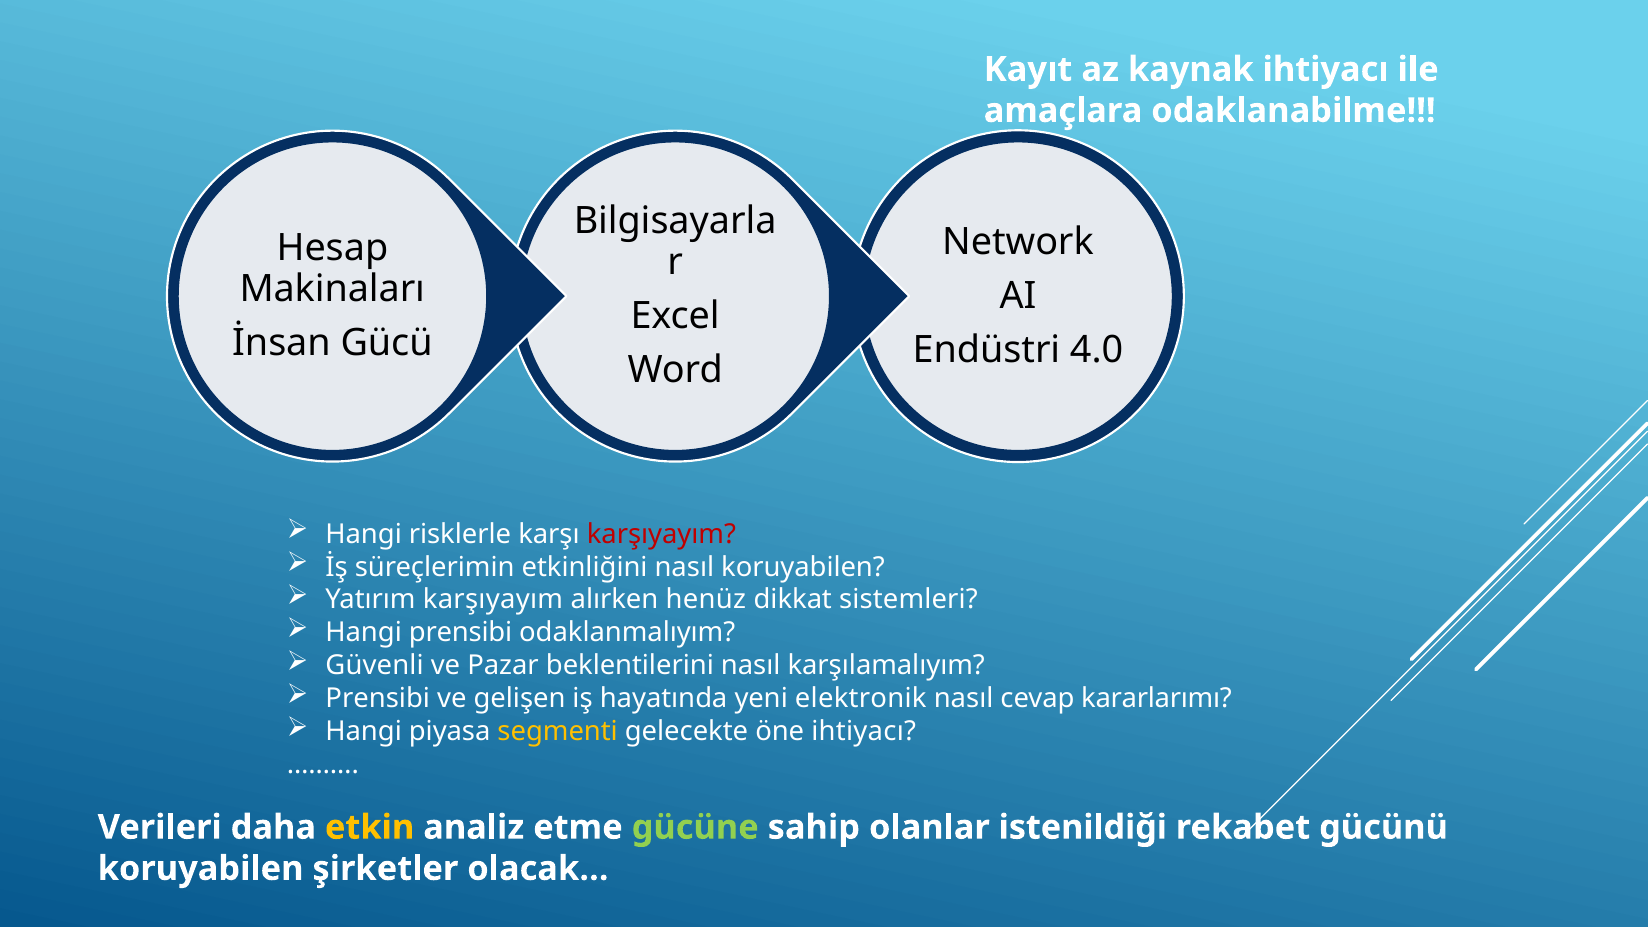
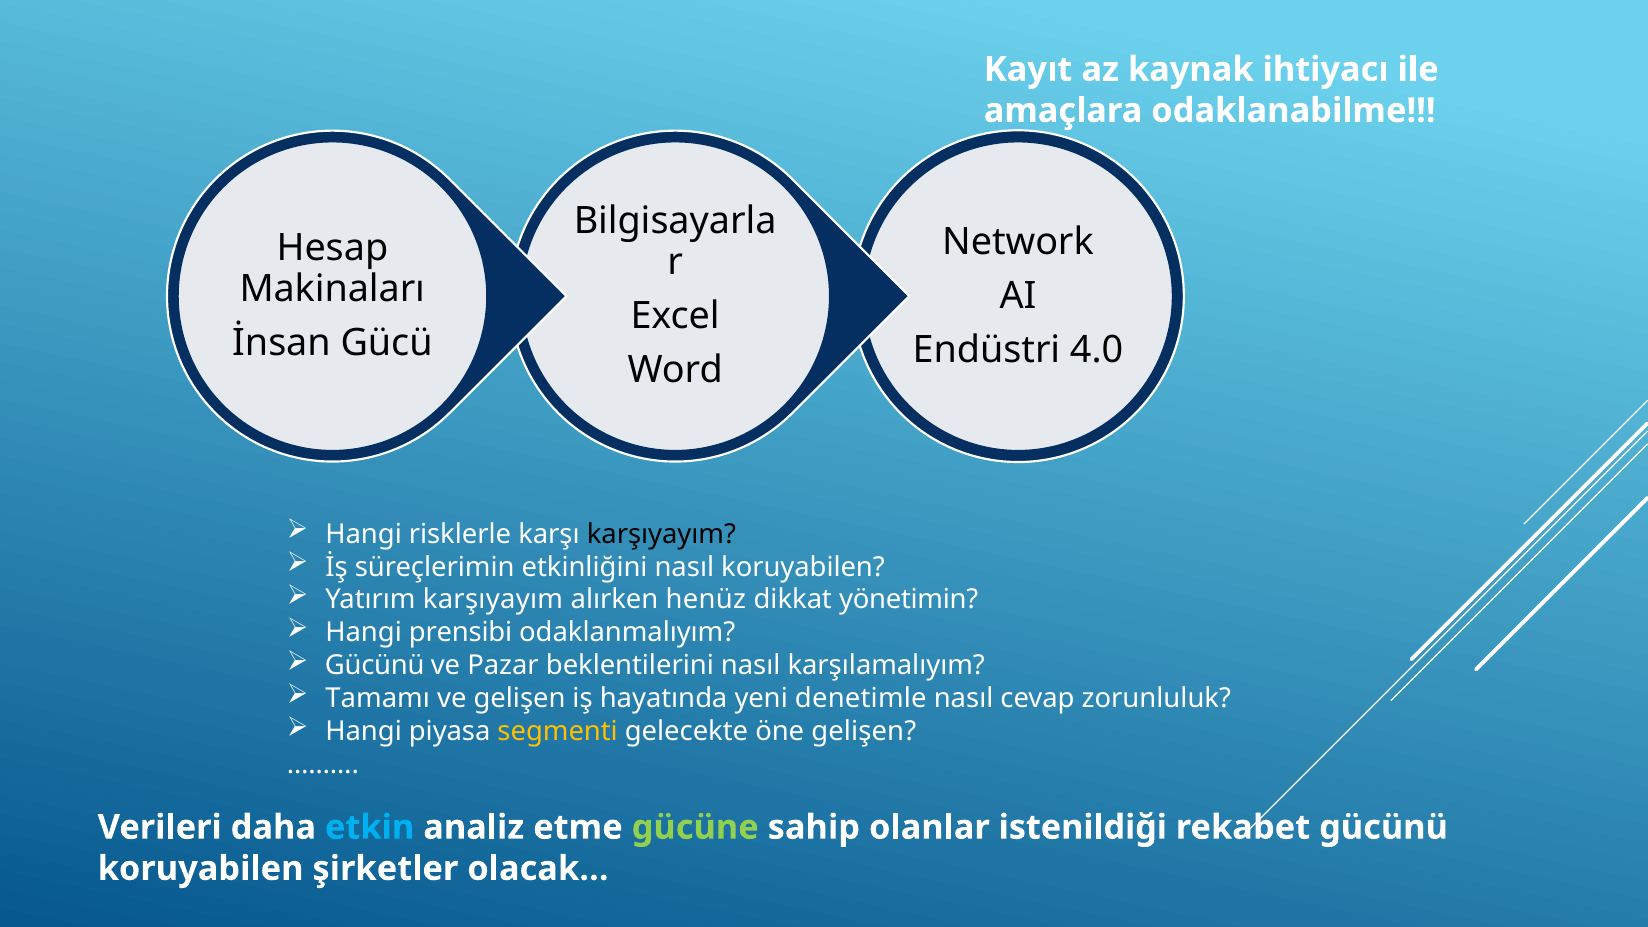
karşıyayım colour: red -> black (661, 534)
sistemleri: sistemleri -> yönetimin (909, 600)
Güvenli: Güvenli -> Gücünü (375, 666)
Prensibi: Prensibi -> Tamamı (378, 699)
elektronik: elektronik -> denetimle (861, 699)
kararlarımı: kararlarımı -> zorunluluk (1156, 699)
öne ihtiyacı: ihtiyacı -> gelişen (864, 732)
etkin colour: yellow -> light blue (370, 827)
